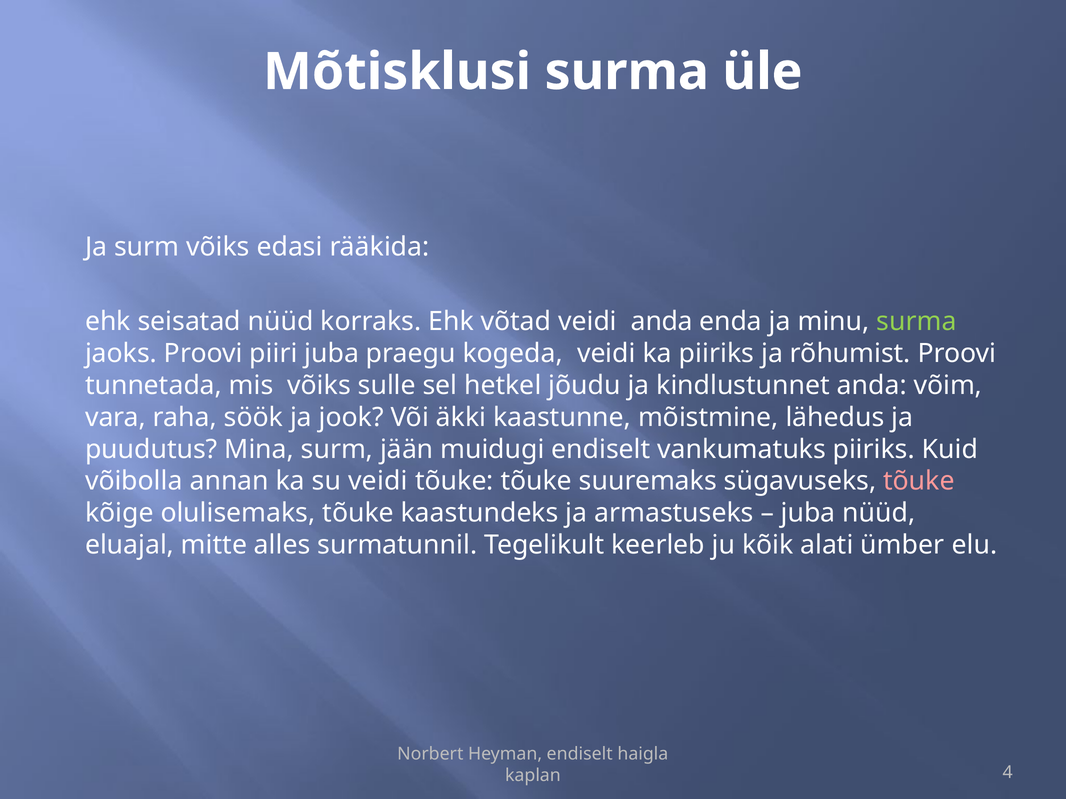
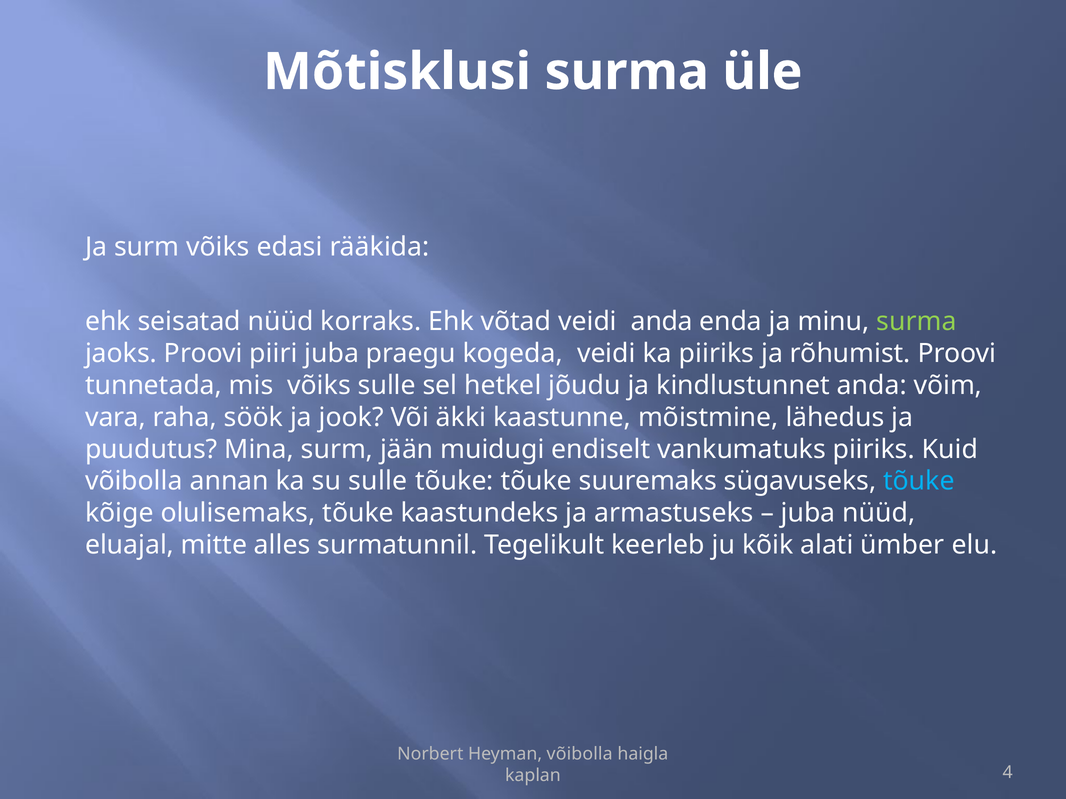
su veidi: veidi -> sulle (378, 481)
tõuke colour: pink -> light blue (919, 481)
Heyman endiselt: endiselt -> võibolla (580, 755)
